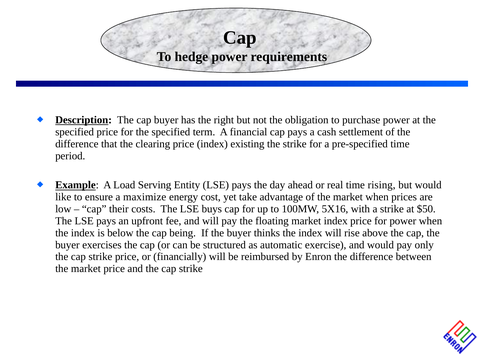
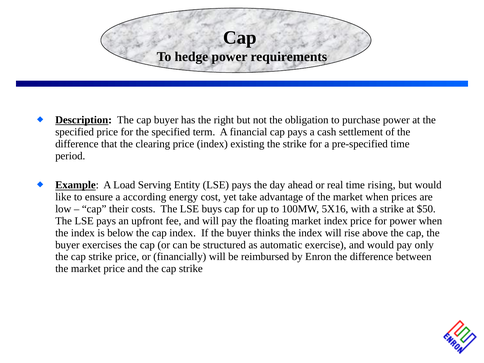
maximize: maximize -> according (145, 197)
cap being: being -> index (183, 233)
